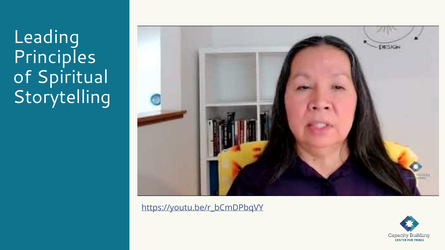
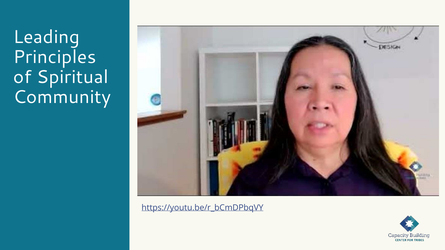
Storytelling: Storytelling -> Community (62, 97)
